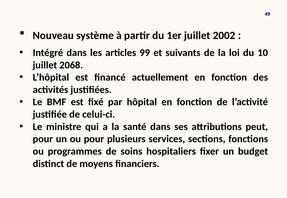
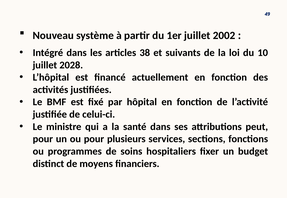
99: 99 -> 38 (145, 53)
2068: 2068 -> 2028 (71, 65)
